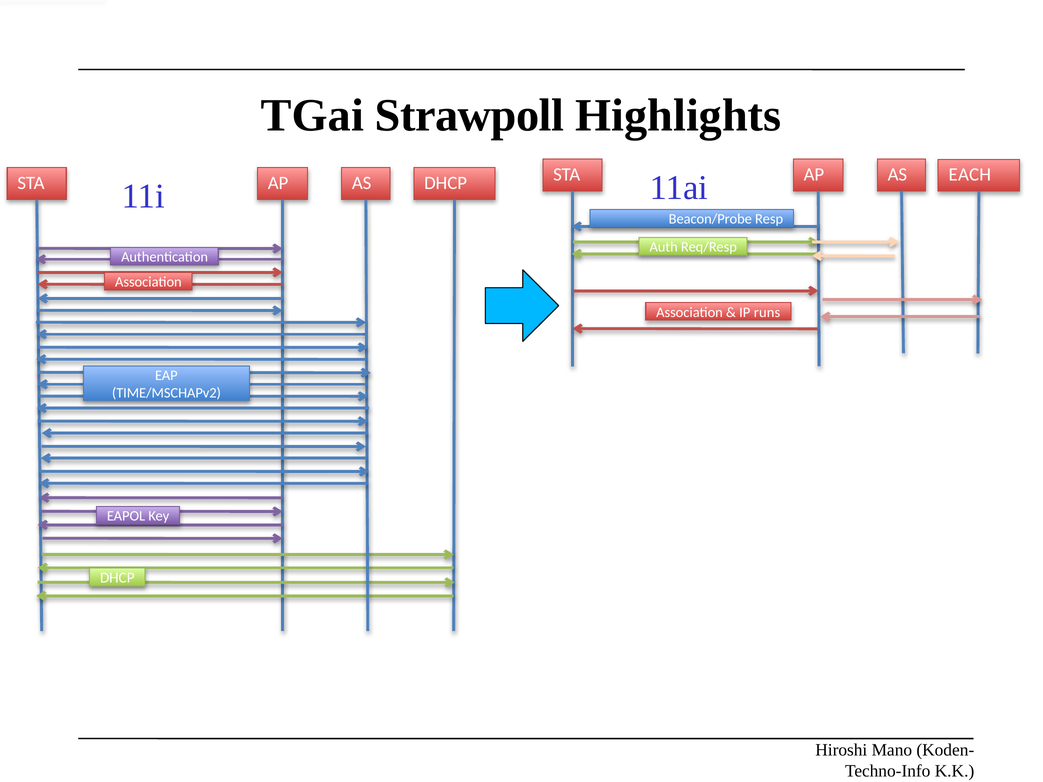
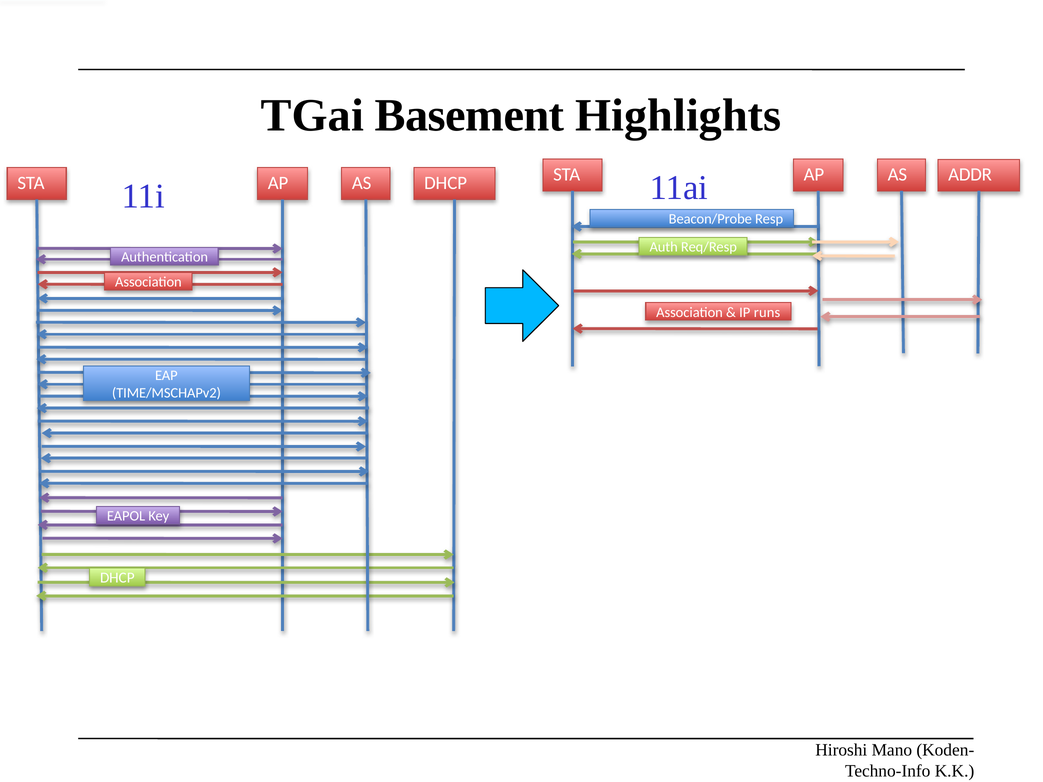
Strawpoll: Strawpoll -> Basement (469, 115)
EACH: EACH -> ADDR (970, 175)
